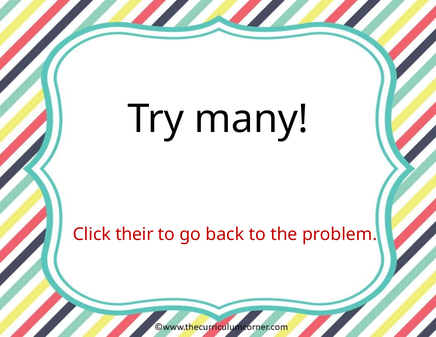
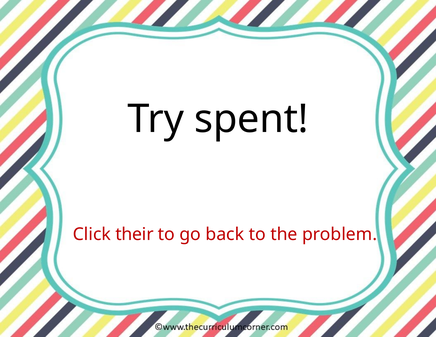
many: many -> spent (251, 119)
